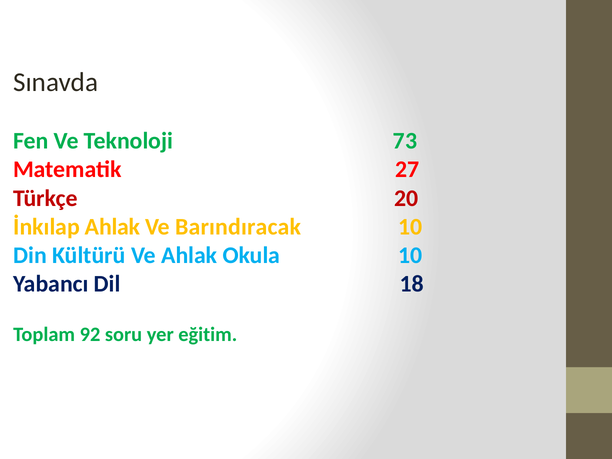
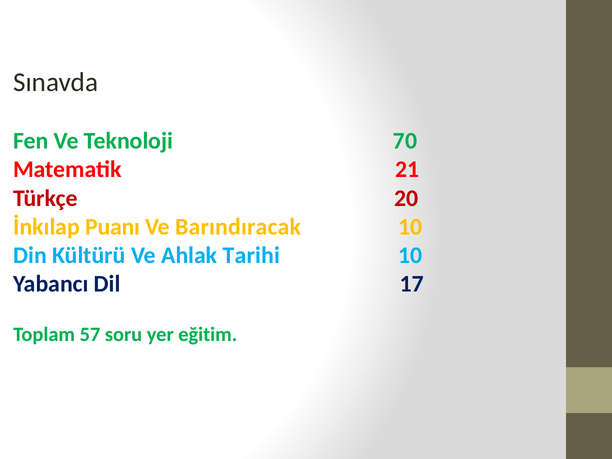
73: 73 -> 70 (405, 141)
27: 27 -> 21 (407, 170)
İnkılap Ahlak: Ahlak -> Puanı (113, 227)
Okula: Okula -> Tarihi (251, 255)
18: 18 -> 17 (412, 284)
92: 92 -> 57 (90, 335)
